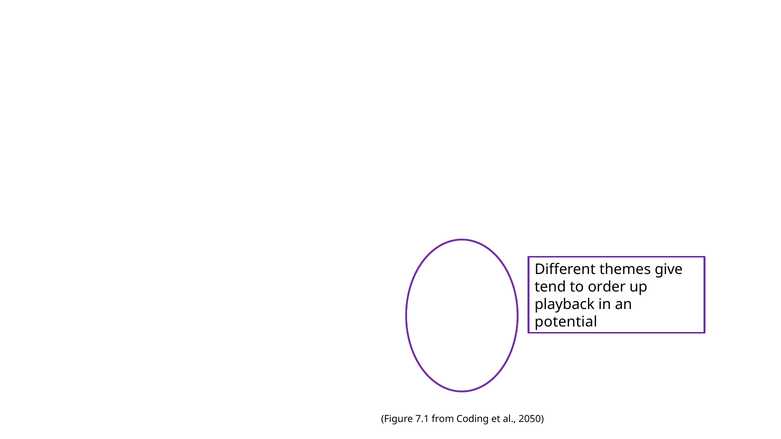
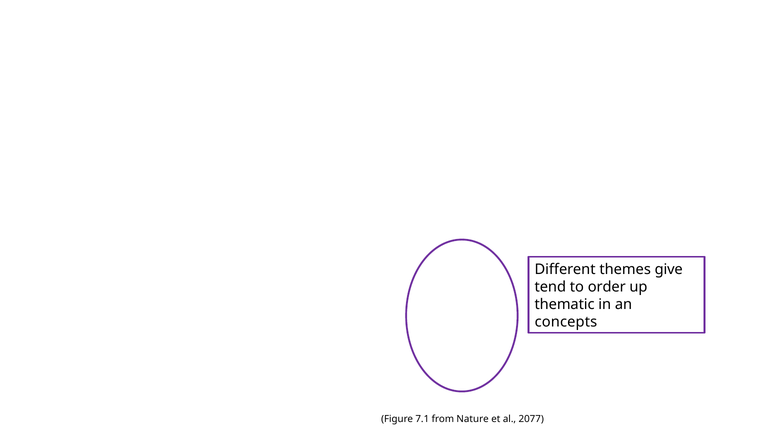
playback: playback -> thematic (565, 305)
potential: potential -> concepts (566, 322)
Coding: Coding -> Nature (473, 419)
2050: 2050 -> 2077 (531, 419)
